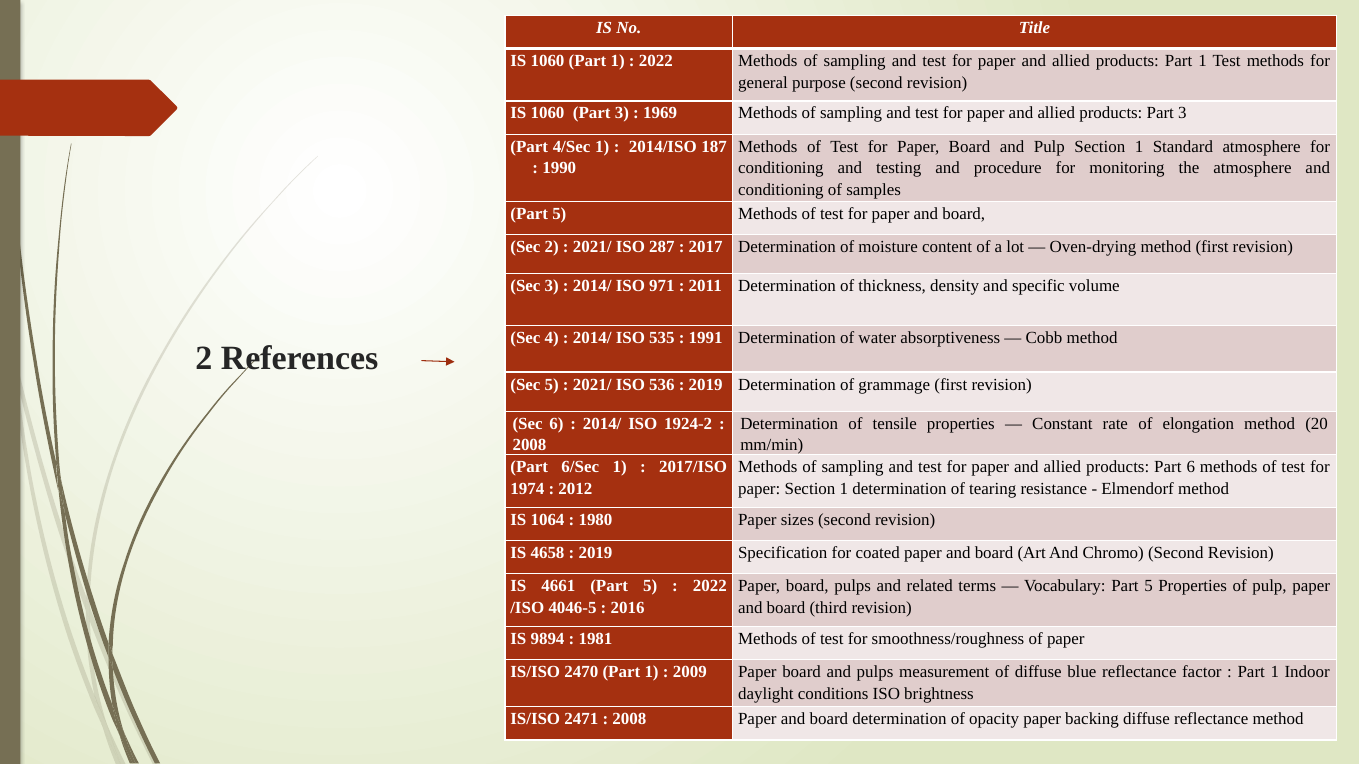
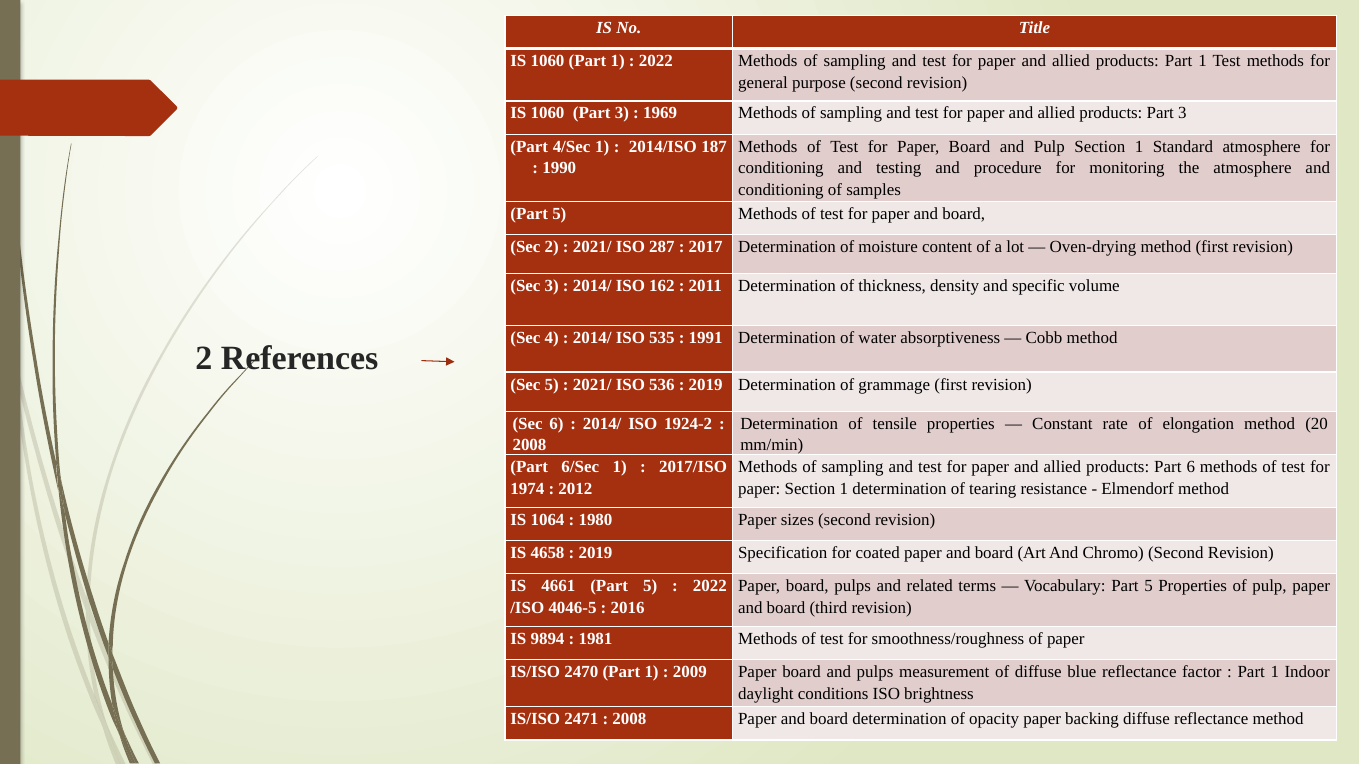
971: 971 -> 162 (662, 286)
